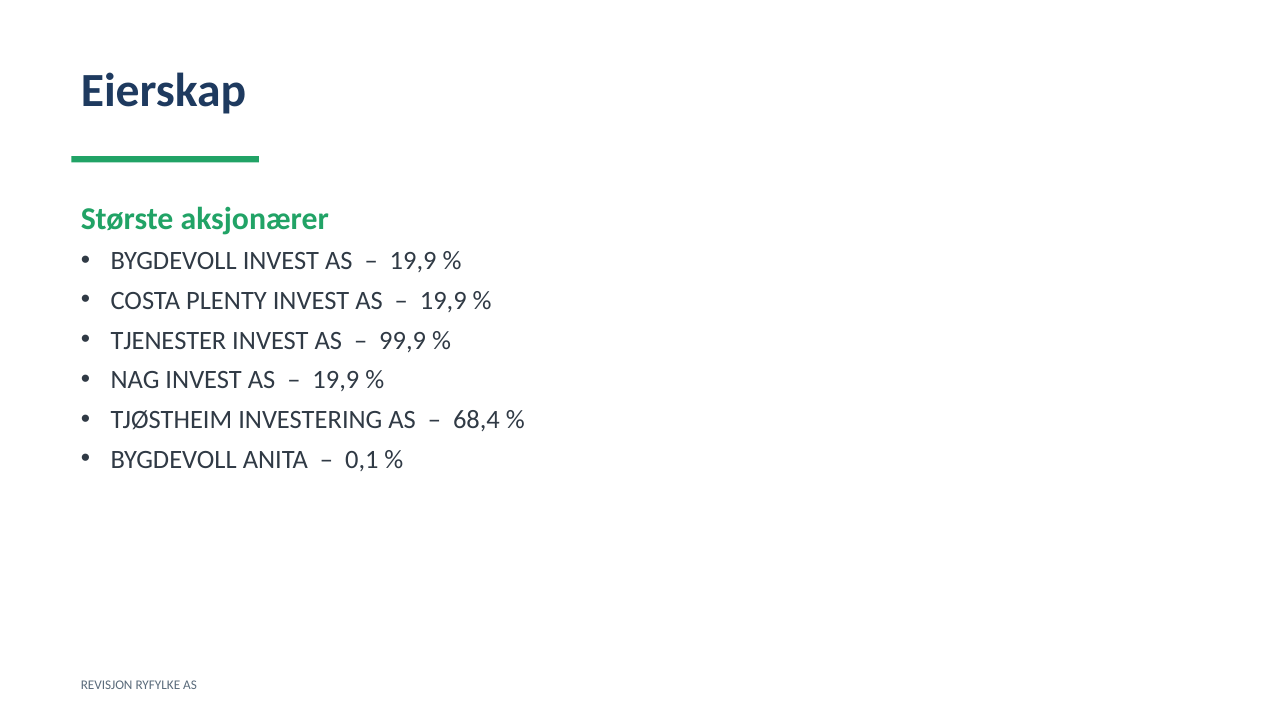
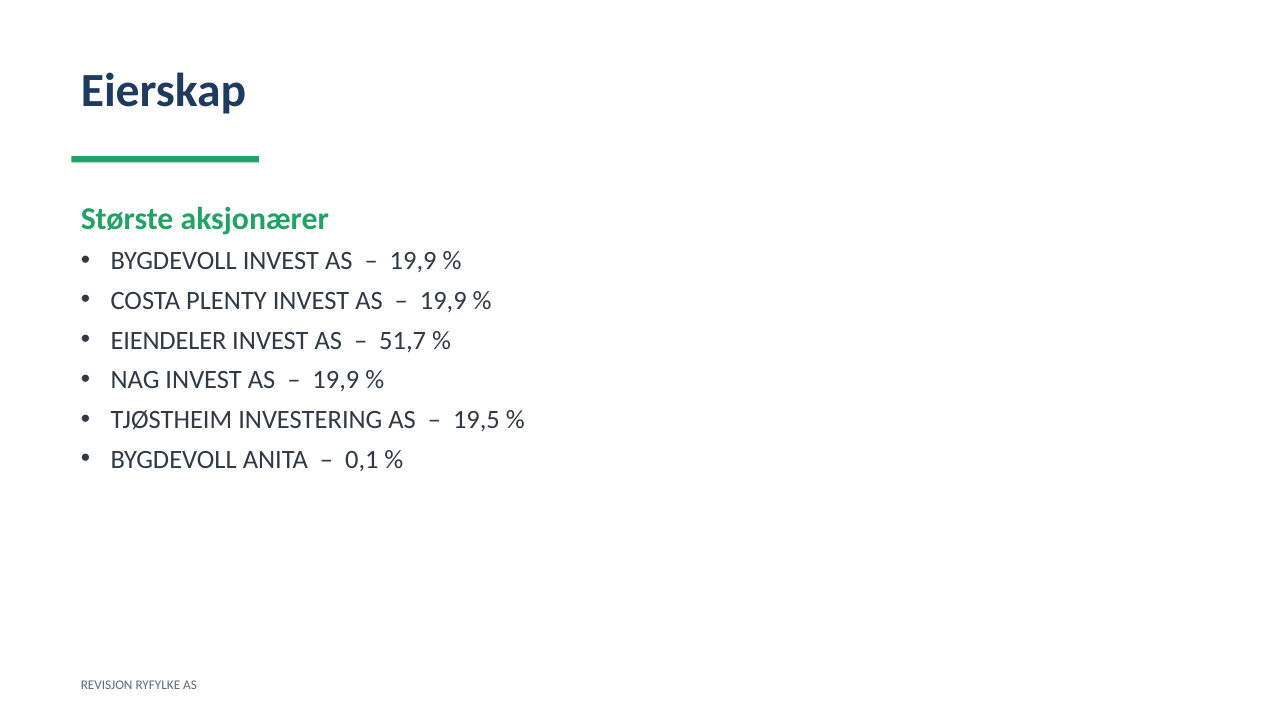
TJENESTER: TJENESTER -> EIENDELER (168, 341)
99,9: 99,9 -> 51,7 (403, 341)
68,4: 68,4 -> 19,5 (476, 420)
